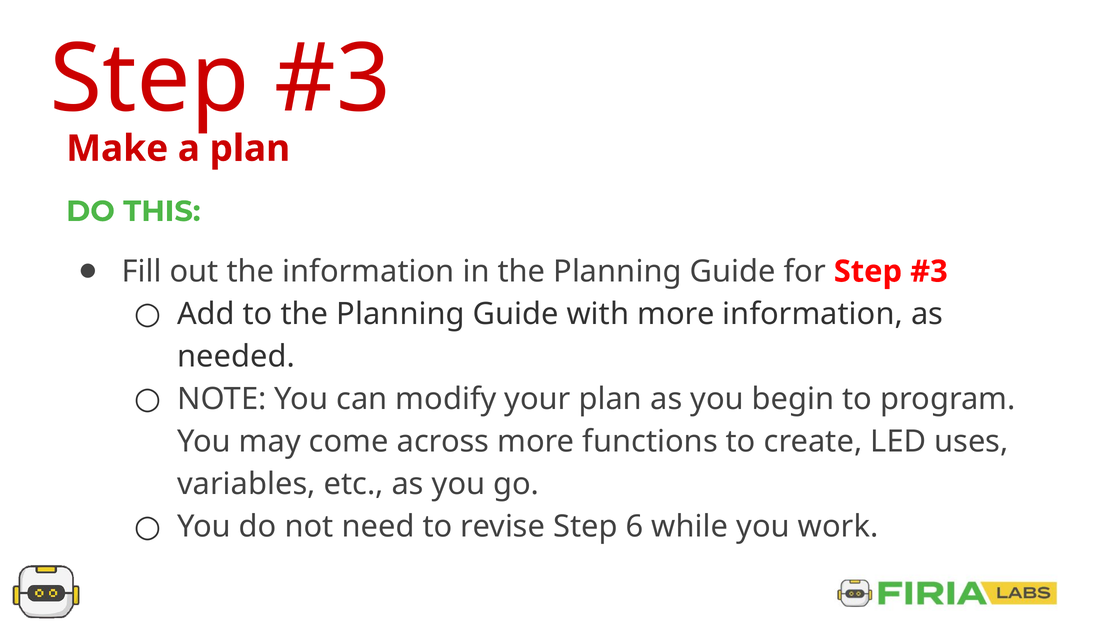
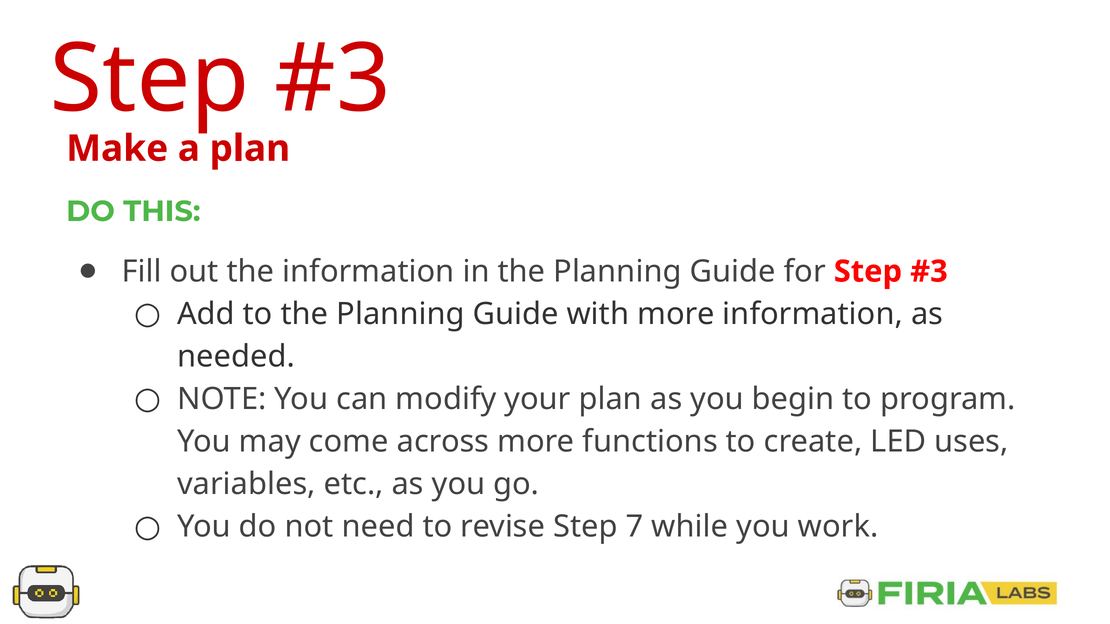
6: 6 -> 7 (635, 527)
